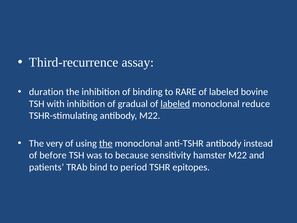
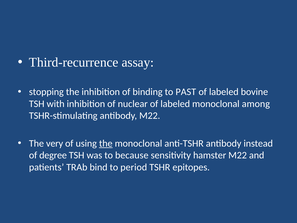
duration: duration -> stopping (46, 92)
RARE: RARE -> PAST (186, 92)
gradual: gradual -> nuclear (133, 104)
labeled underline: present -> none (175, 104)
reduce: reduce -> among (256, 104)
before: before -> degree (53, 155)
